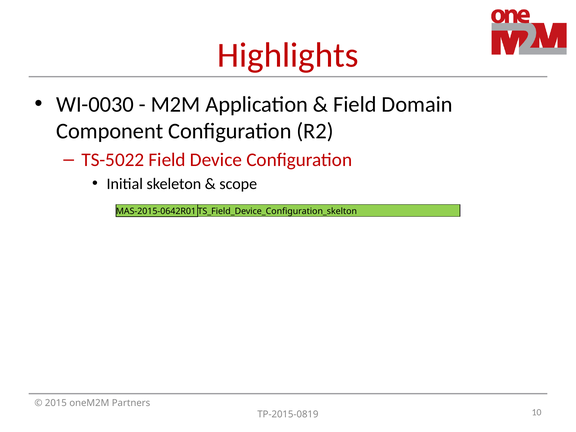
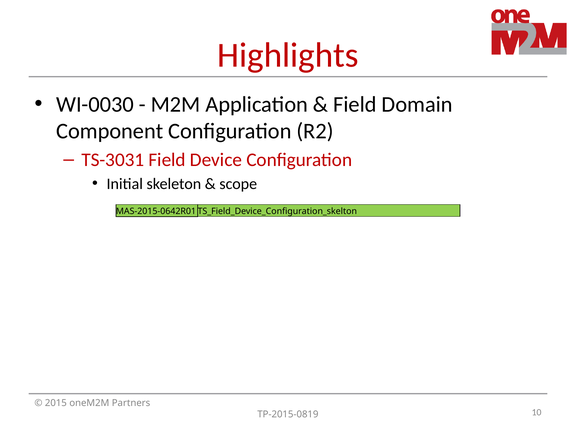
TS-5022: TS-5022 -> TS-3031 (113, 160)
